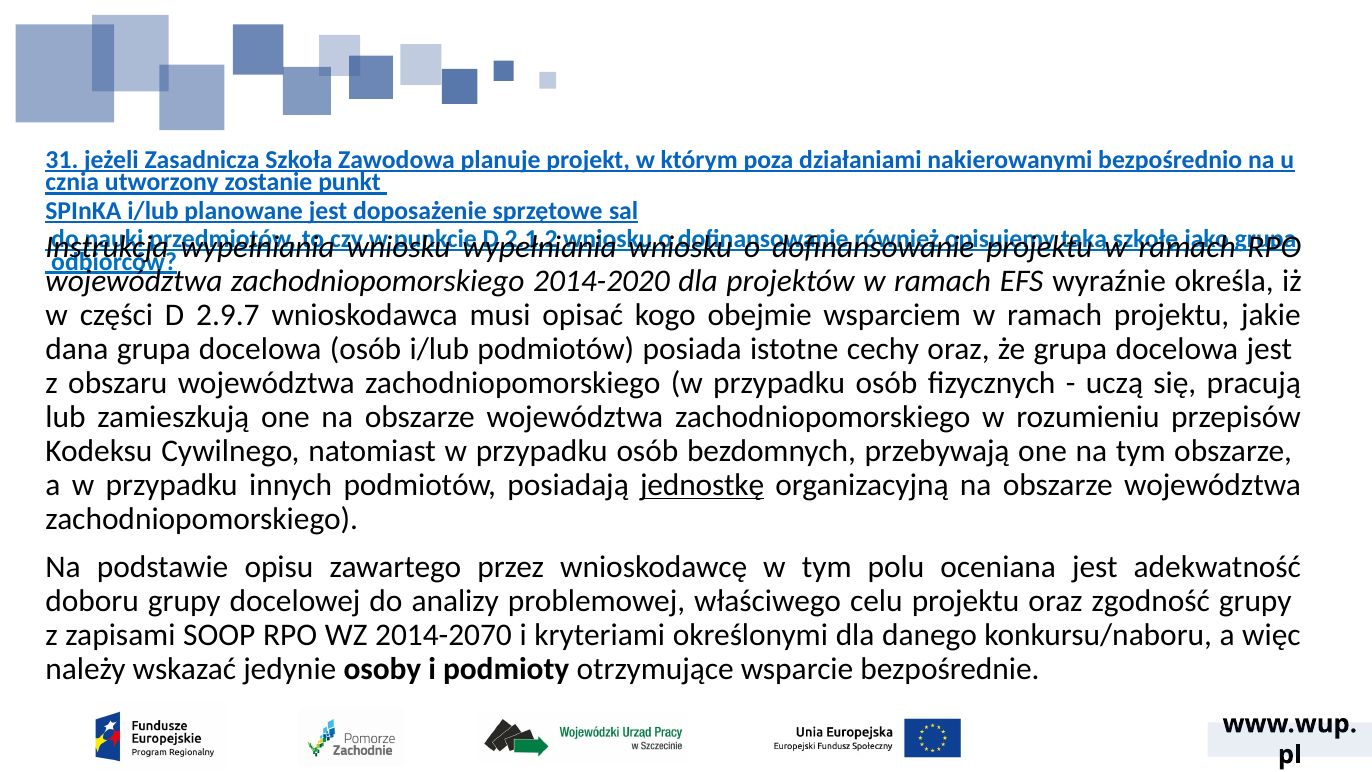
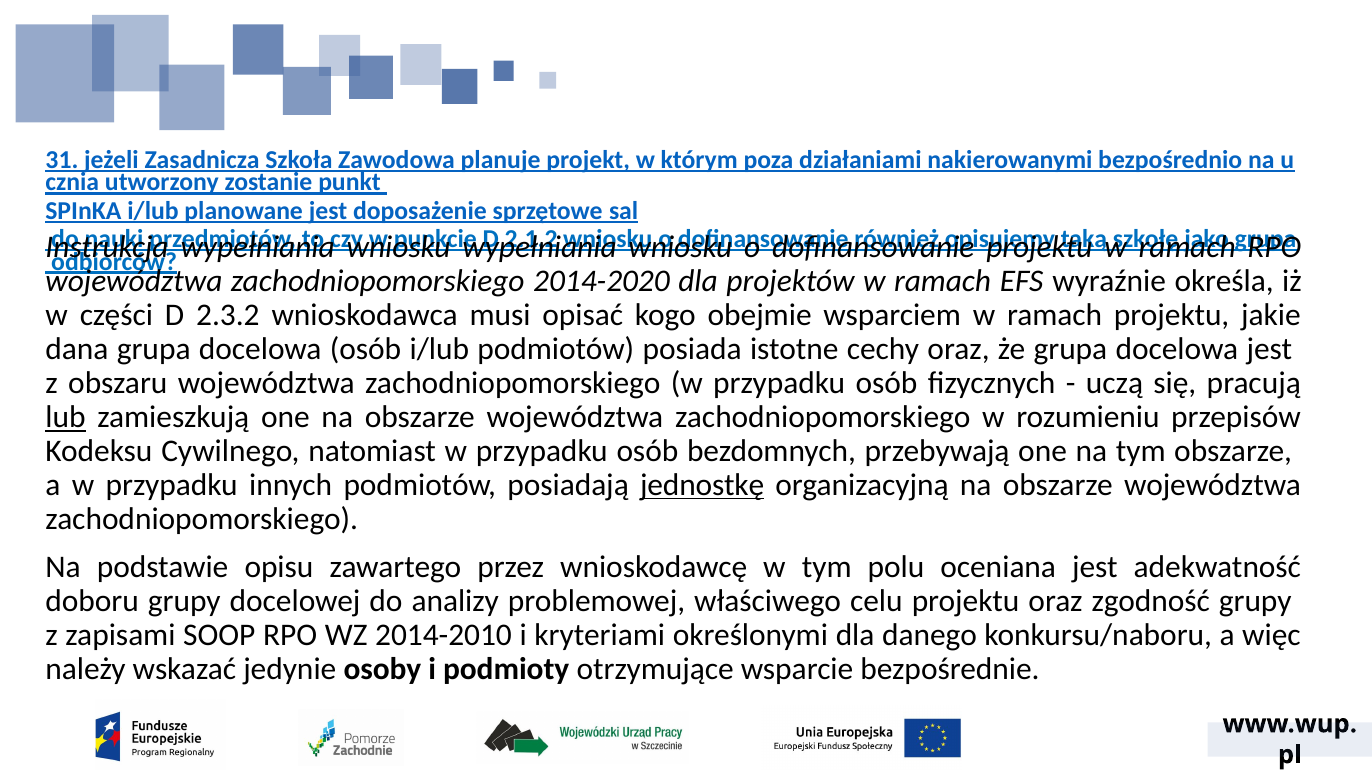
2.9.7: 2.9.7 -> 2.3.2 (228, 315)
lub underline: none -> present (66, 417)
2014-2070: 2014-2070 -> 2014-2010 (443, 635)
